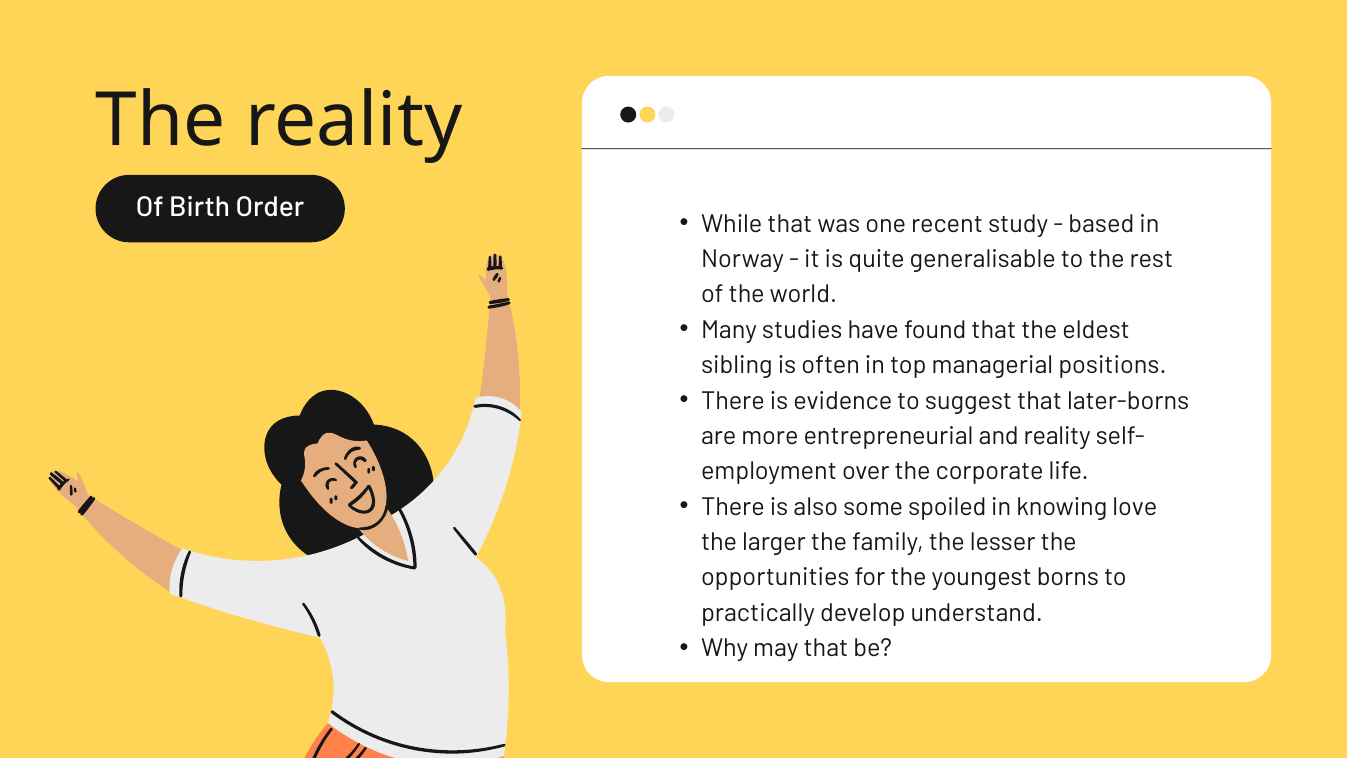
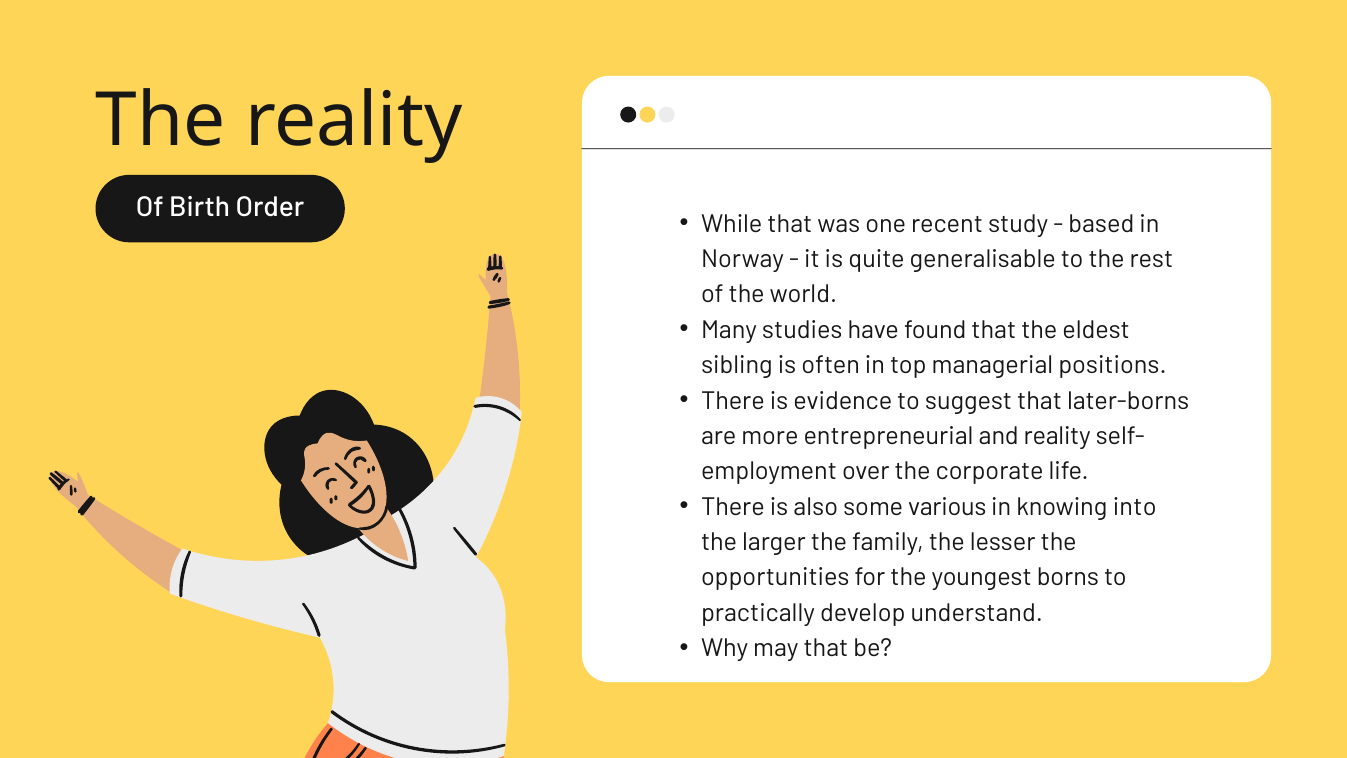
spoiled: spoiled -> various (947, 507)
love: love -> into (1135, 507)
